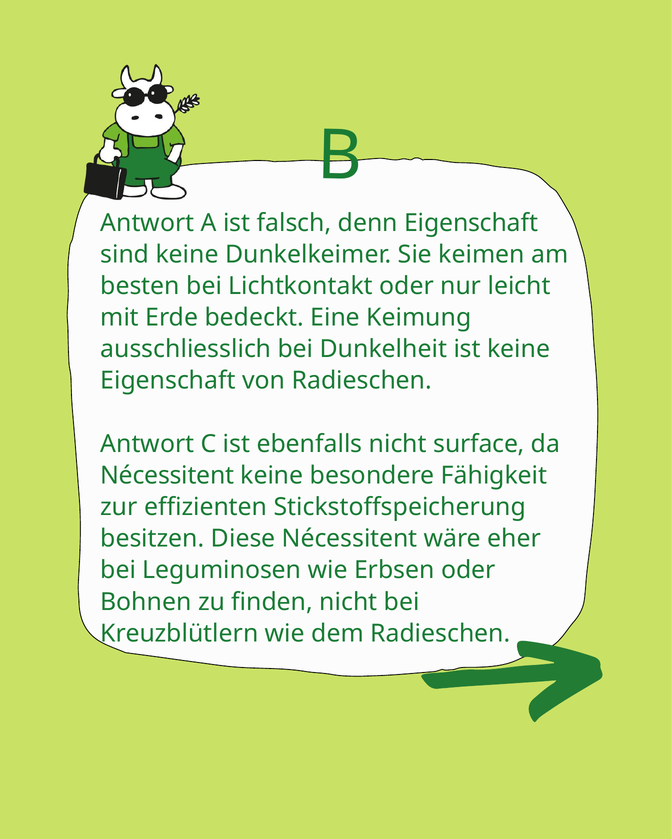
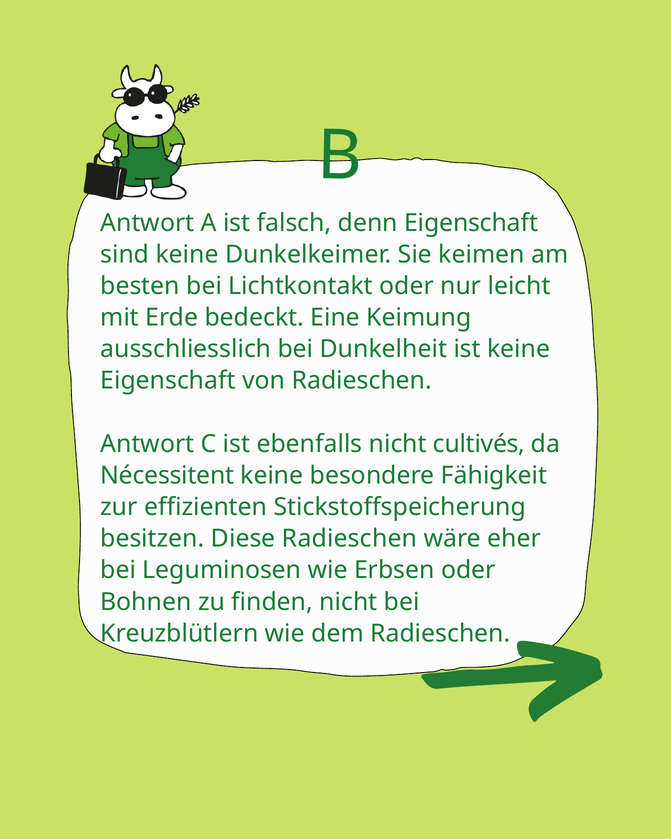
surface: surface -> cultivés (479, 444)
Diese Nécessitent: Nécessitent -> Radieschen (350, 538)
